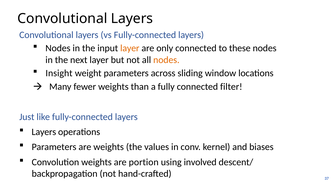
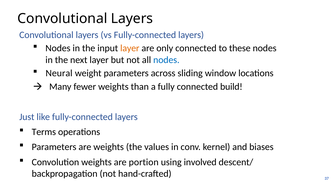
nodes colour: orange -> blue (166, 60)
Insight: Insight -> Neural (59, 73)
filter: filter -> build (231, 86)
Layers: Layers -> Terms (44, 132)
